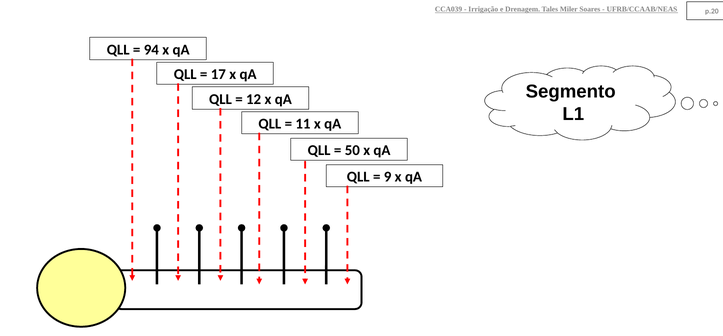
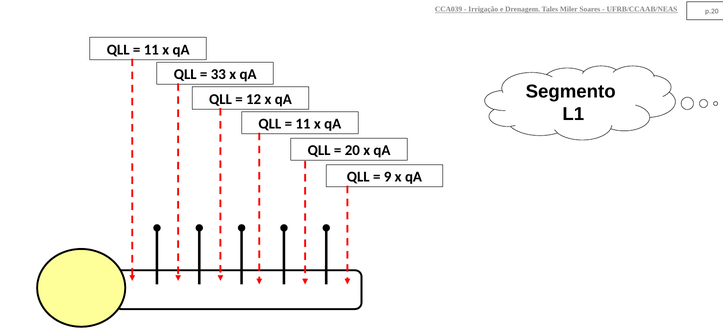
94: 94 -> 11 (151, 50)
17: 17 -> 33 (218, 74)
50: 50 -> 20 (352, 150)
